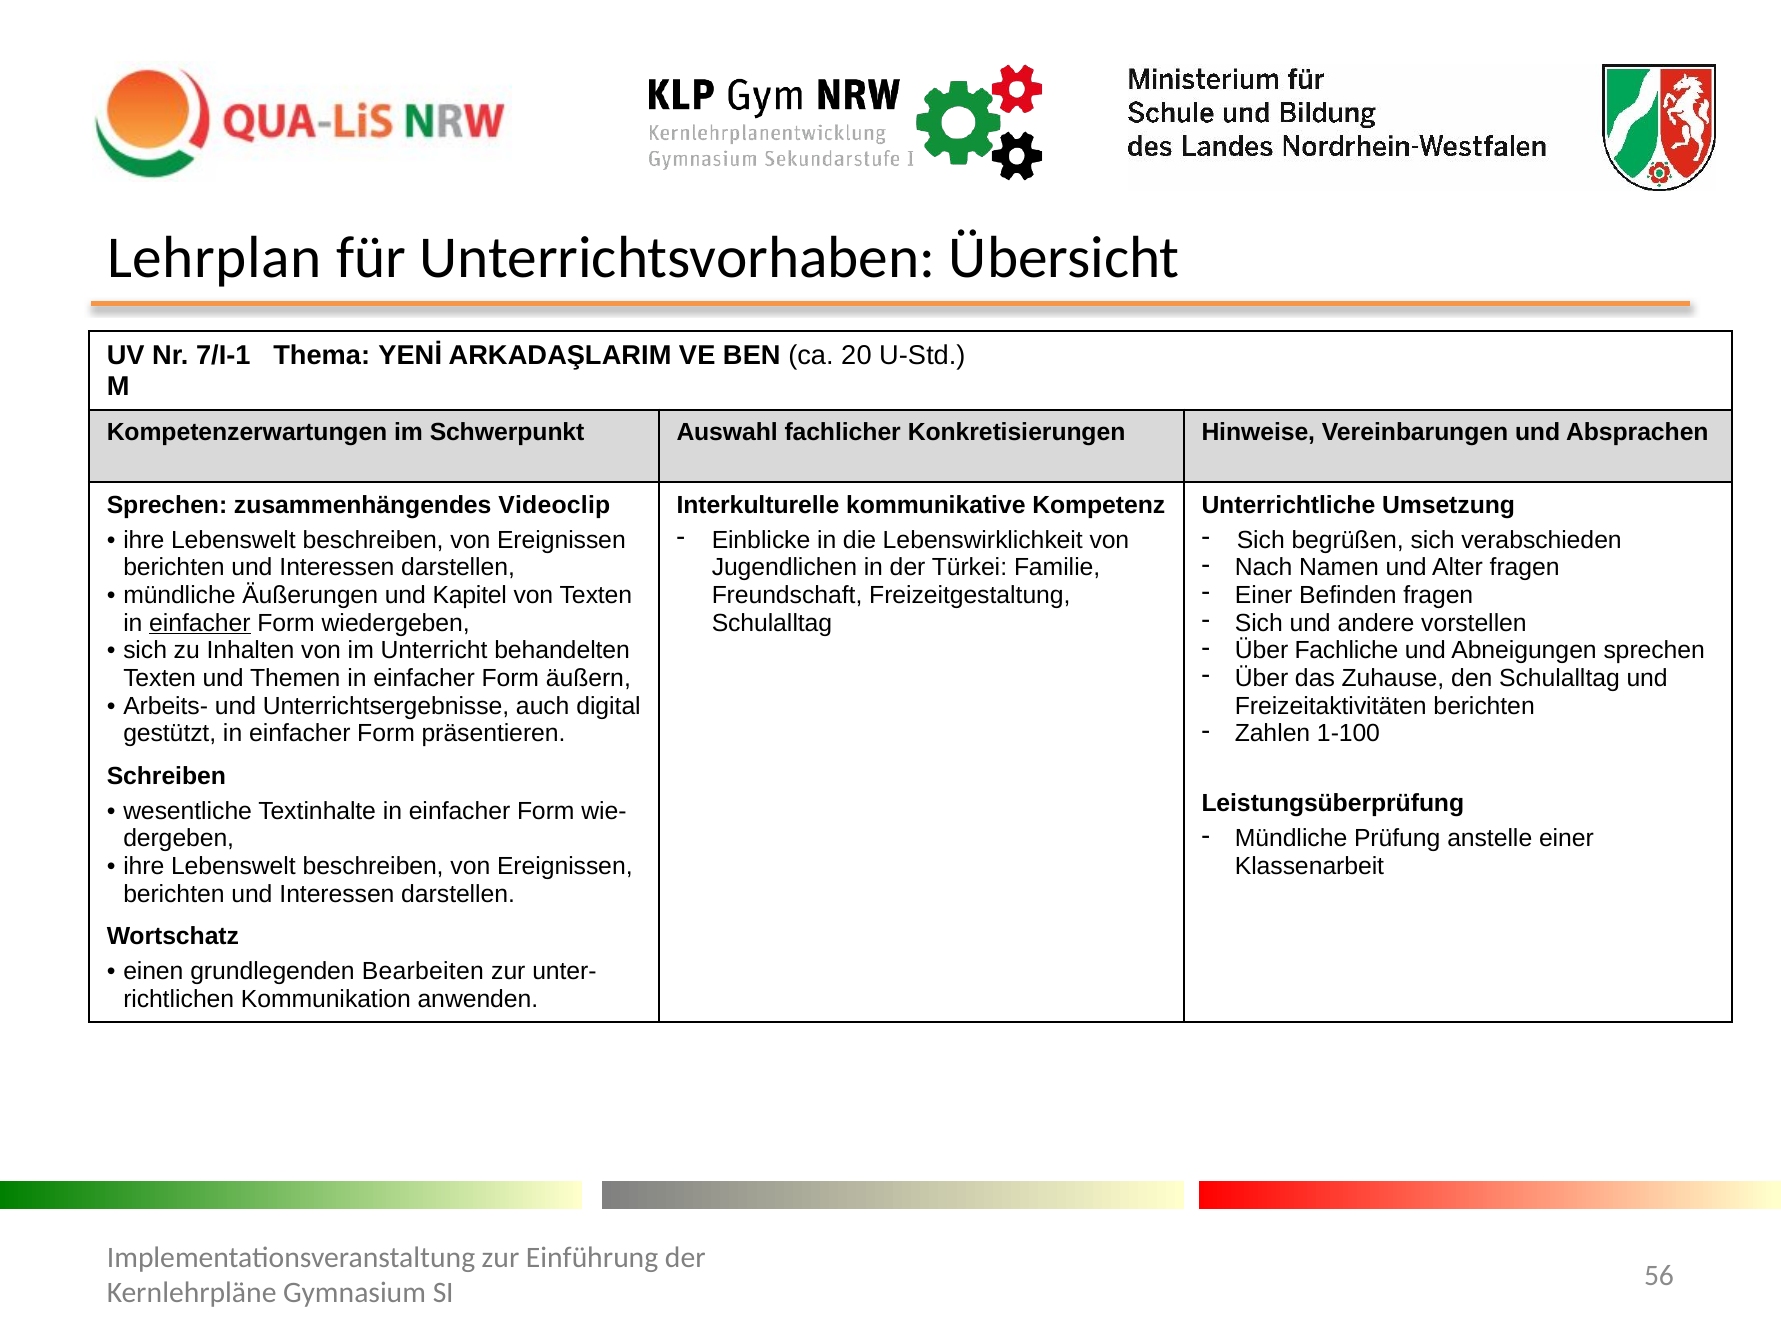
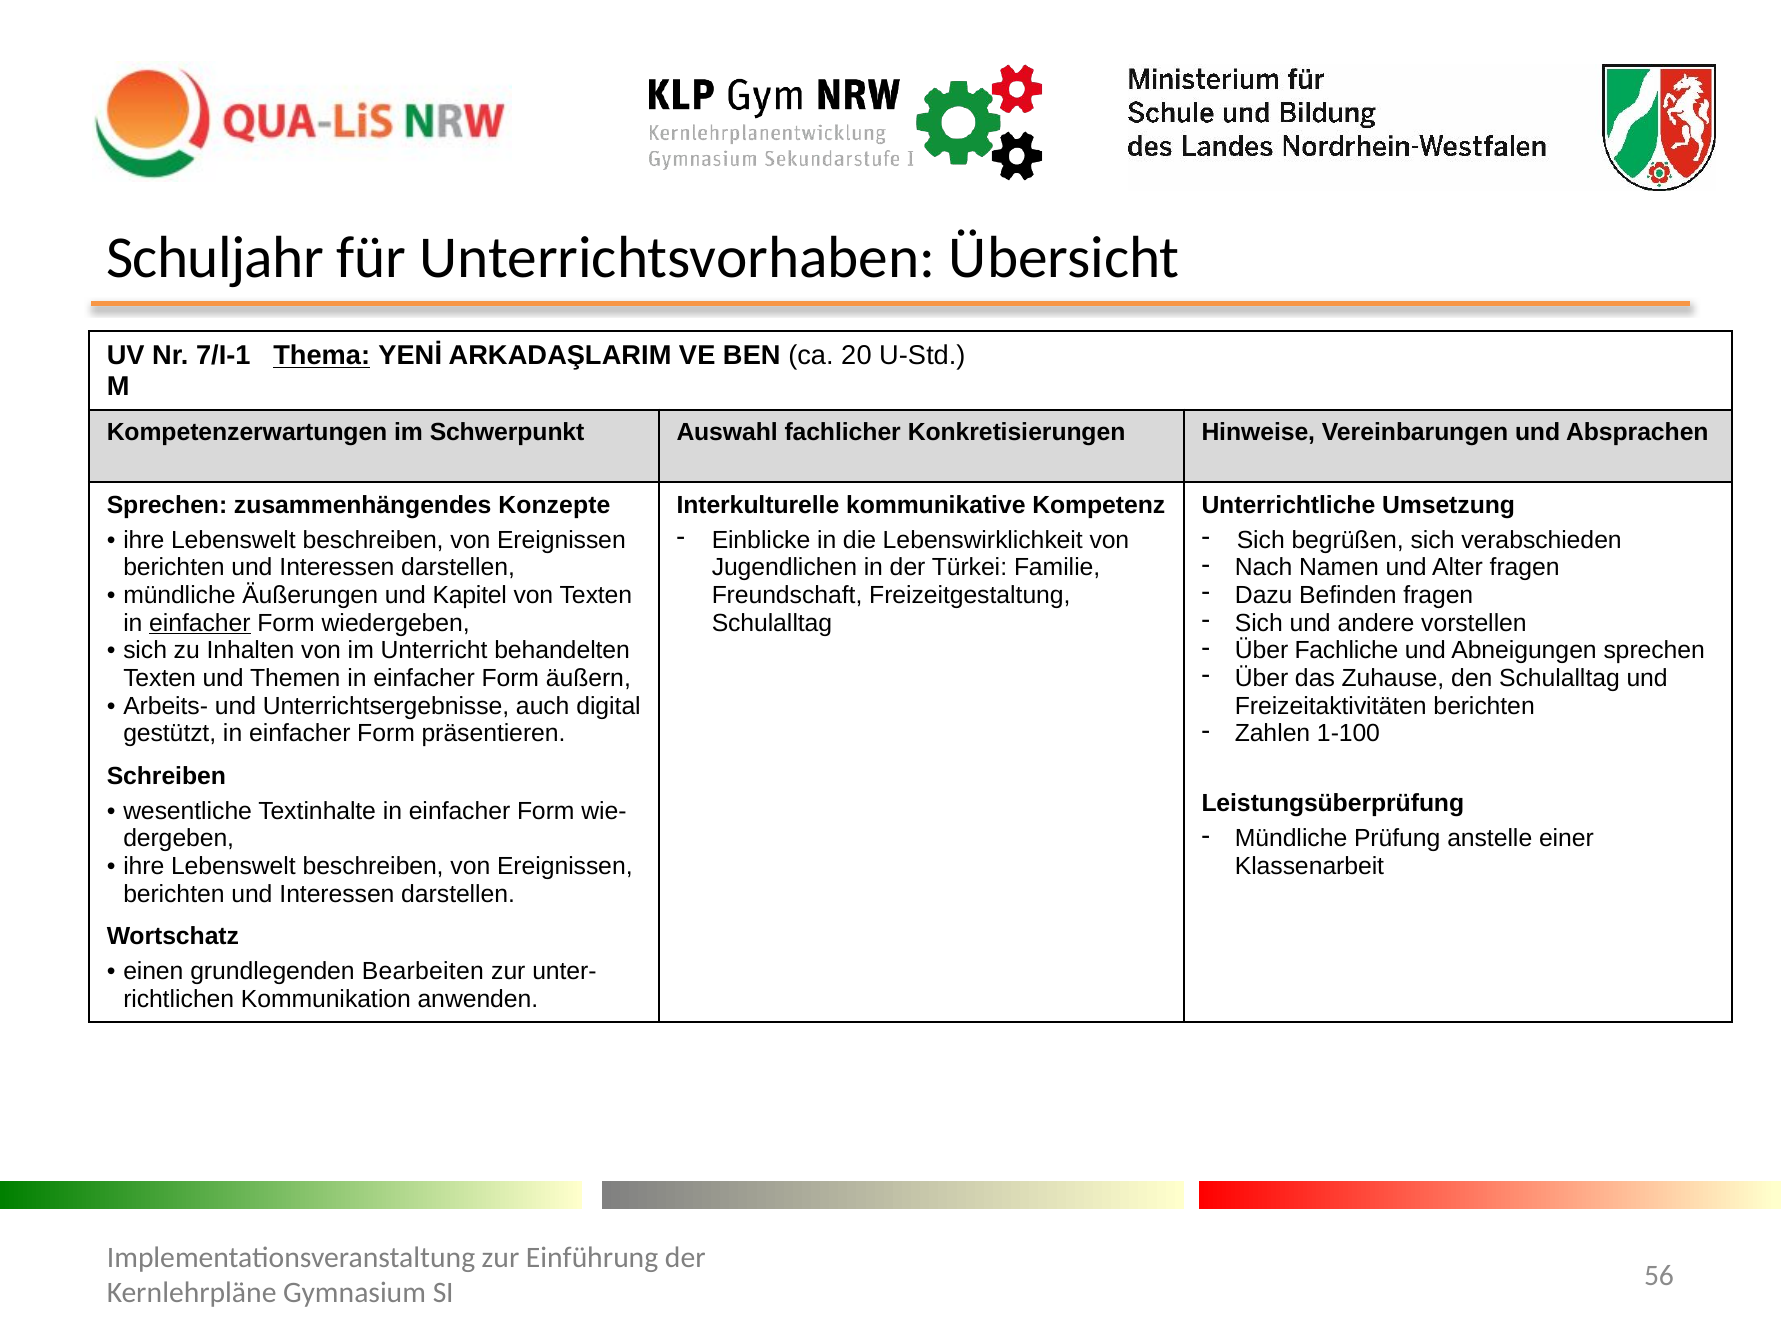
Lehrplan: Lehrplan -> Schuljahr (215, 258)
Thema underline: none -> present (322, 356)
Videoclip: Videoclip -> Konzepte (554, 505)
Einer: Einer -> Dazu (1264, 595)
